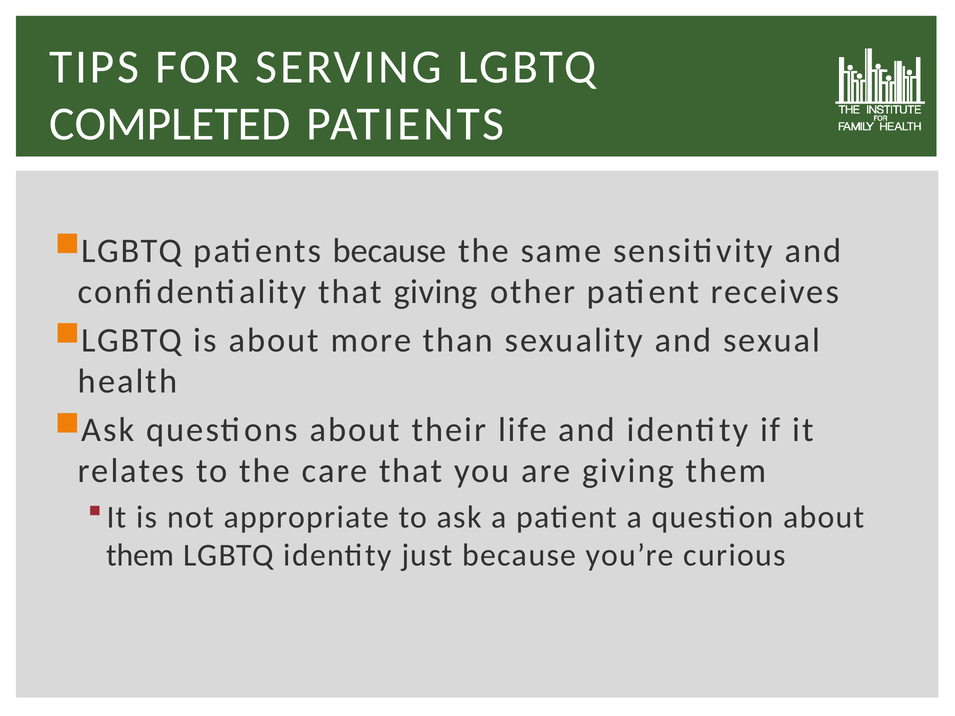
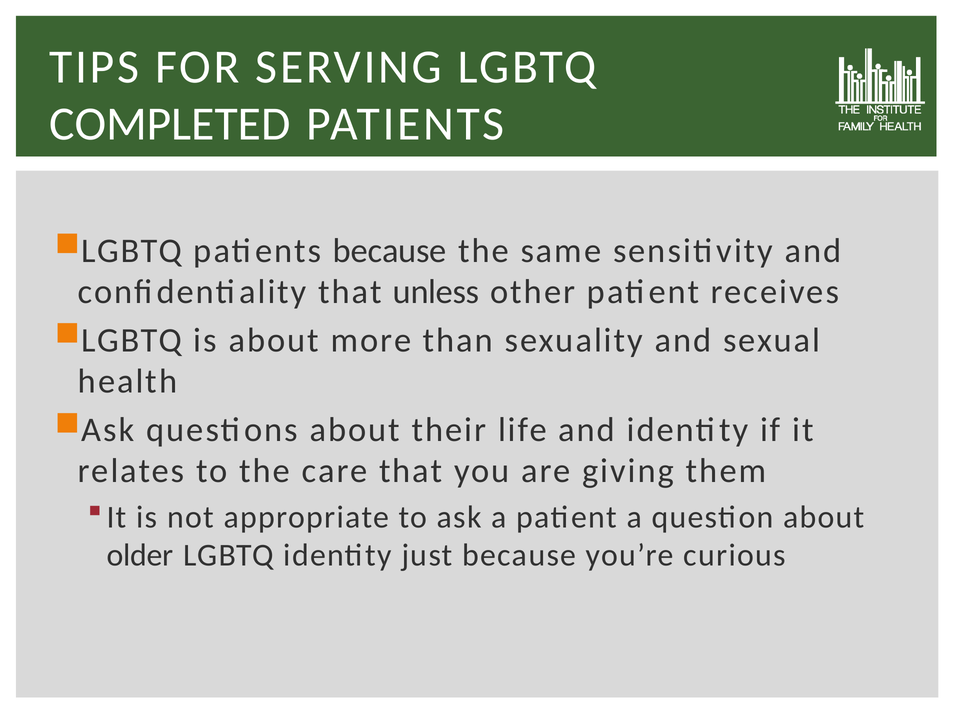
that giving: giving -> unless (436, 292)
them: them -> older (140, 555)
